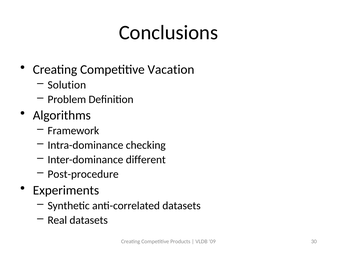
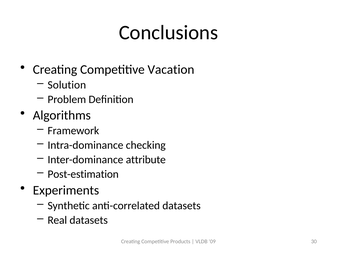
different: different -> attribute (146, 160)
Post-procedure: Post-procedure -> Post-estimation (83, 174)
